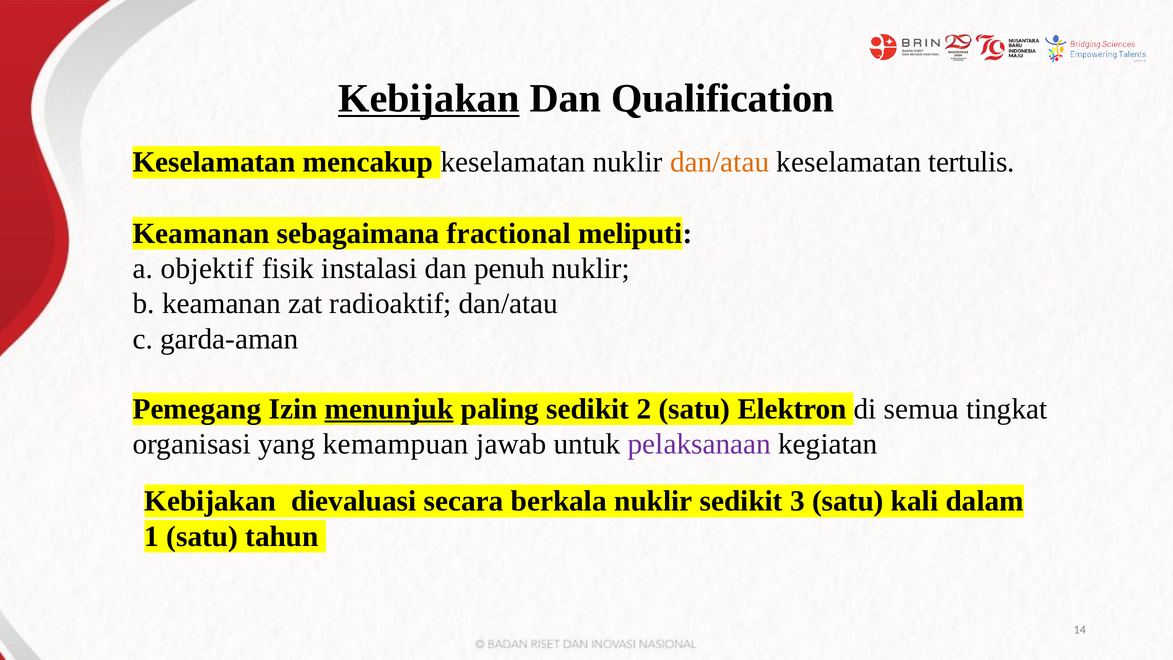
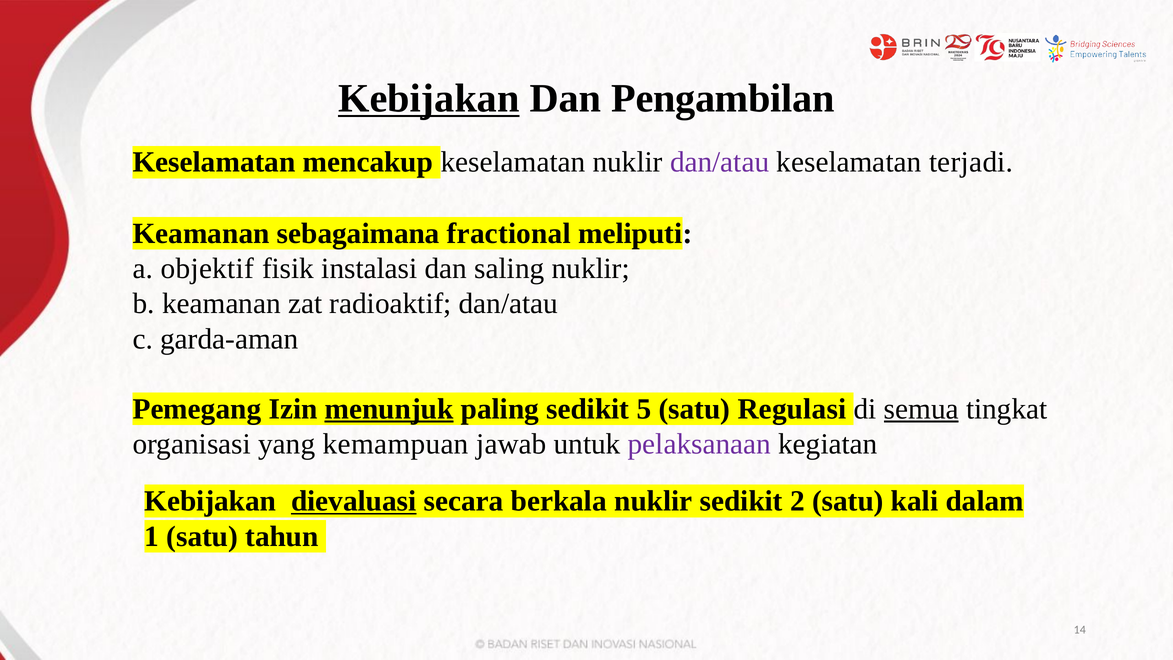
Qualification: Qualification -> Pengambilan (723, 99)
dan/atau colour: orange -> purple (720, 162)
tertulis: tertulis -> terjadi (971, 162)
penuh: penuh -> saling (509, 269)
2: 2 -> 5 (644, 409)
Elektron: Elektron -> Regulasi (792, 409)
semua underline: none -> present (921, 409)
dievaluasi underline: none -> present (354, 501)
3: 3 -> 2 (797, 501)
